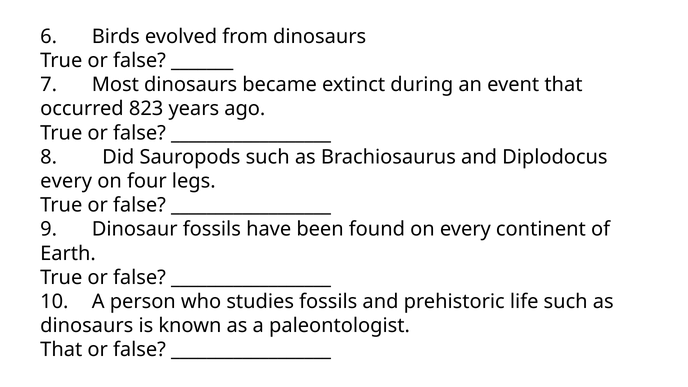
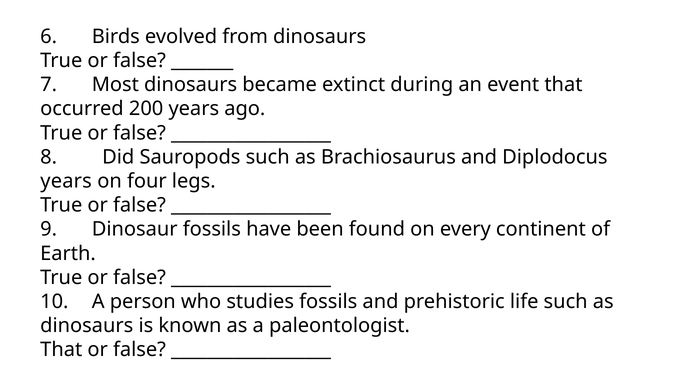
823: 823 -> 200 (146, 109)
every: every -> years (66, 181)
